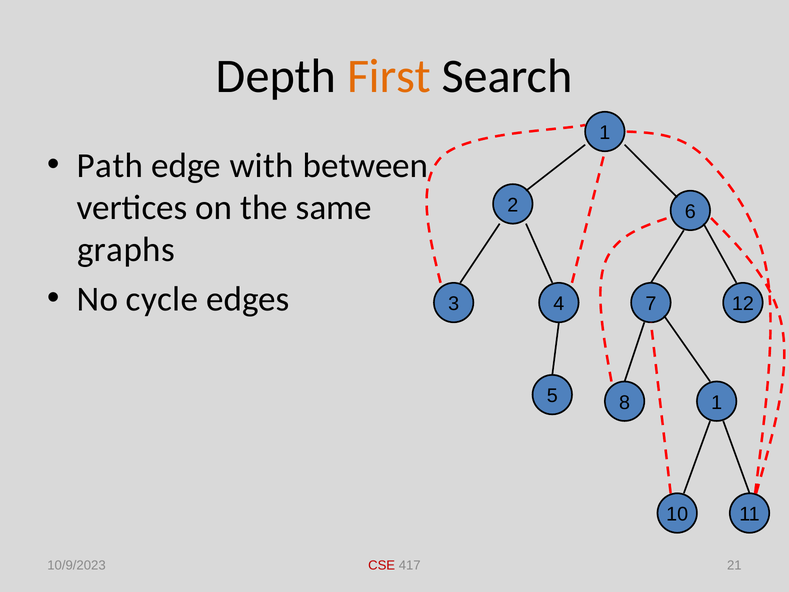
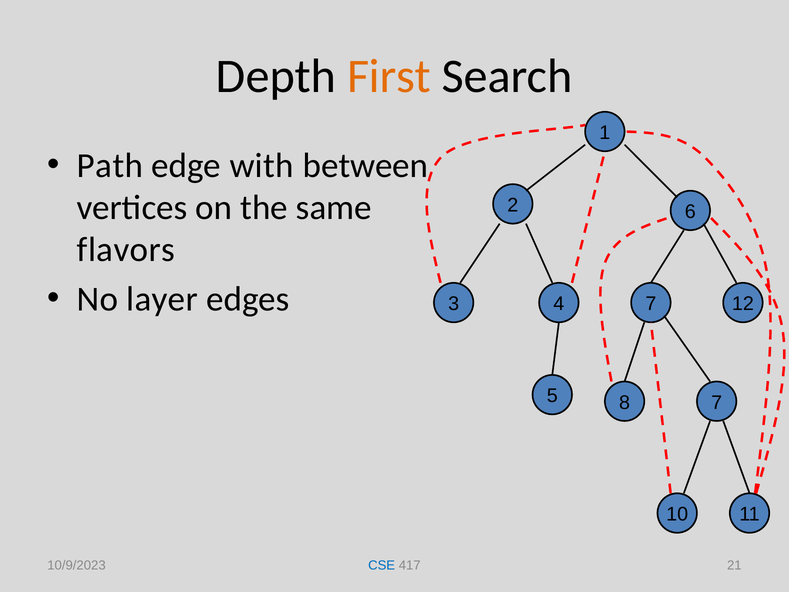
graphs: graphs -> flavors (126, 250)
cycle: cycle -> layer (162, 299)
8 1: 1 -> 7 (717, 402)
CSE colour: red -> blue (382, 565)
